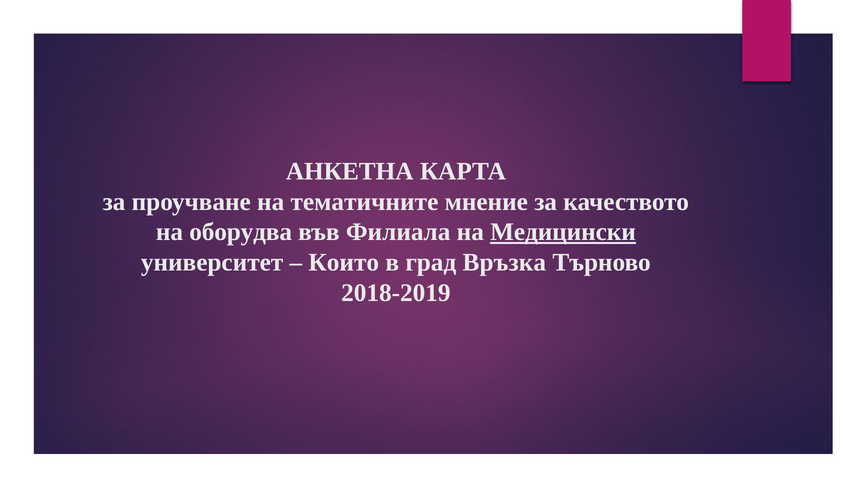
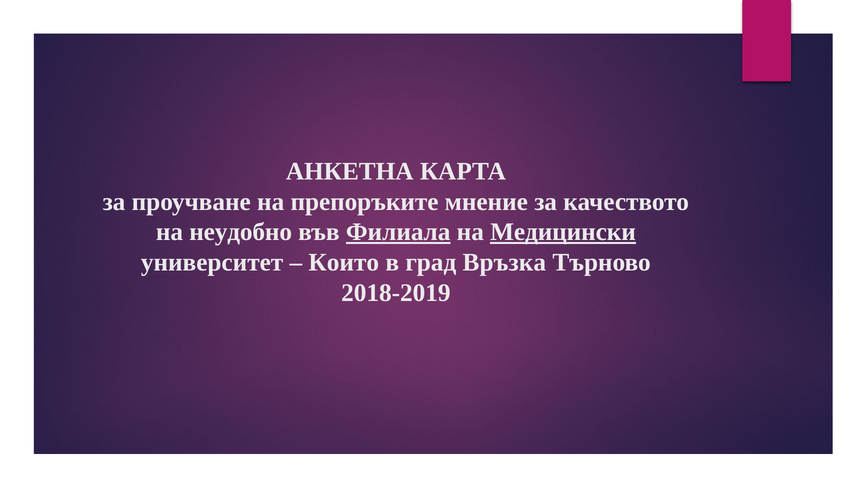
тематичните: тематичните -> препоръките (364, 202)
оборудва: оборудва -> неудобно (241, 232)
Филиала underline: none -> present (398, 232)
